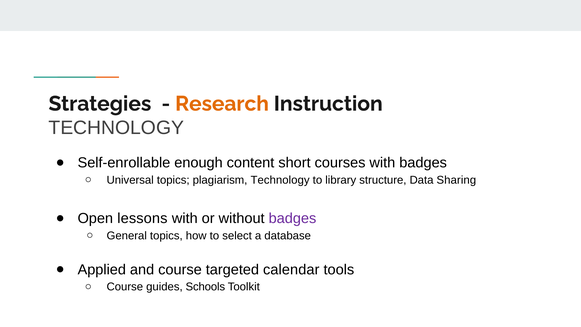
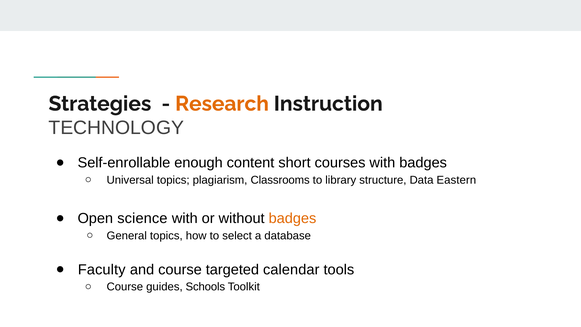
plagiarism Technology: Technology -> Classrooms (280, 180)
Sharing: Sharing -> Eastern (456, 180)
lessons: lessons -> science (142, 218)
badges colour: purple -> orange (292, 218)
Applied: Applied -> Faculty (102, 269)
